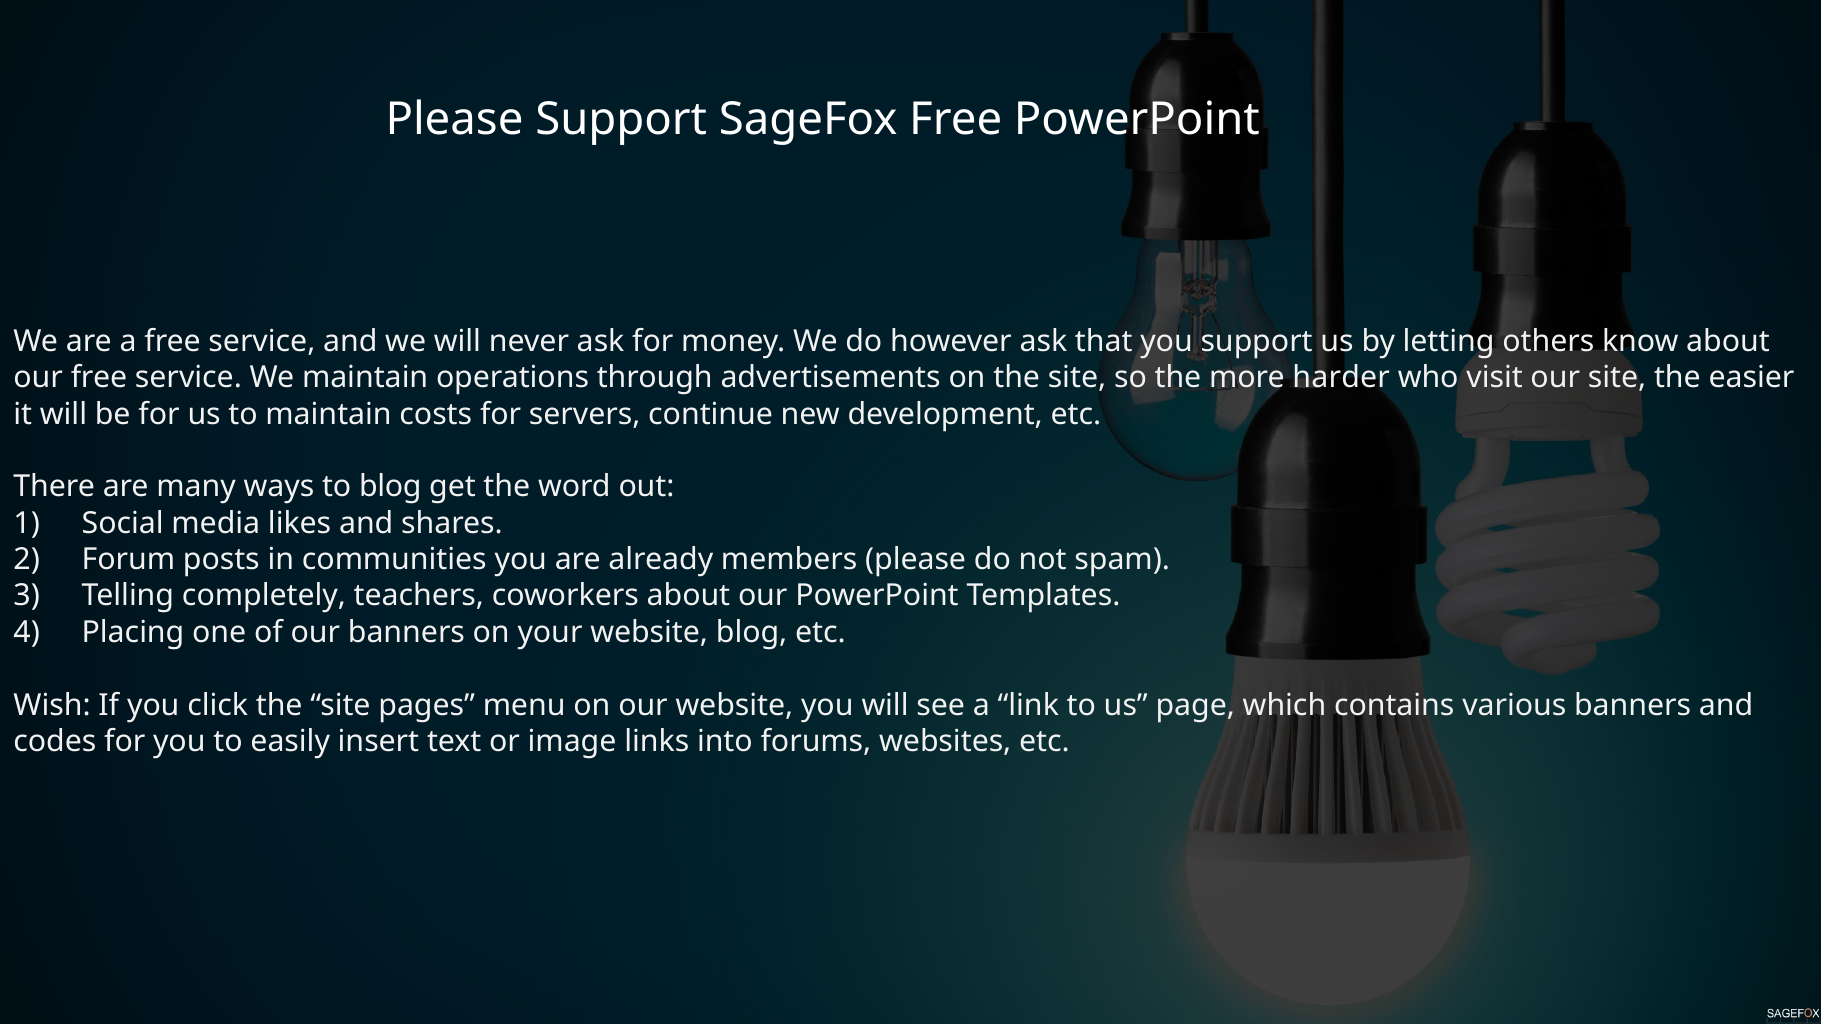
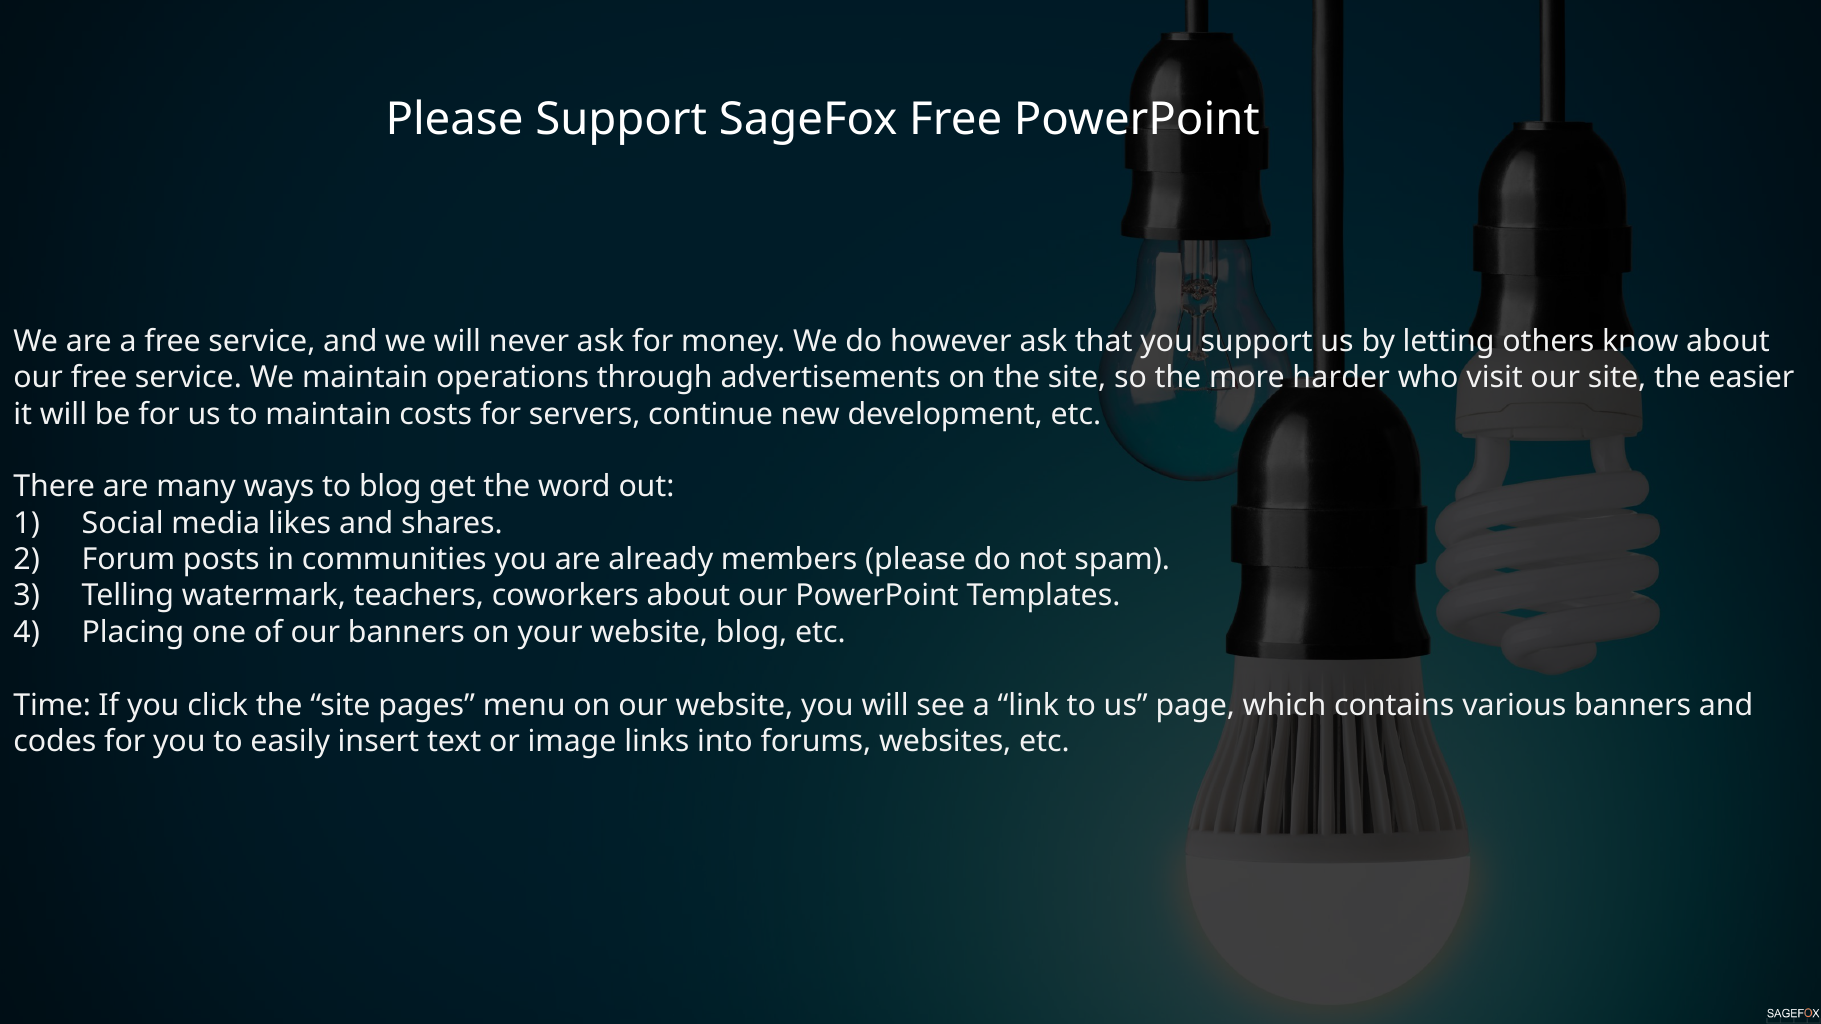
completely: completely -> watermark (264, 596)
Wish: Wish -> Time (52, 705)
